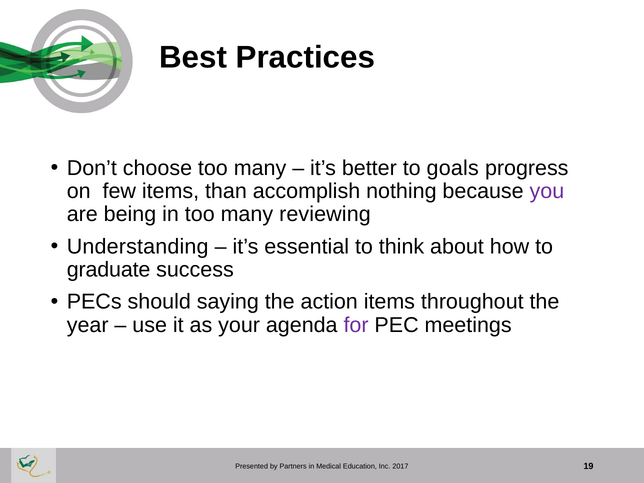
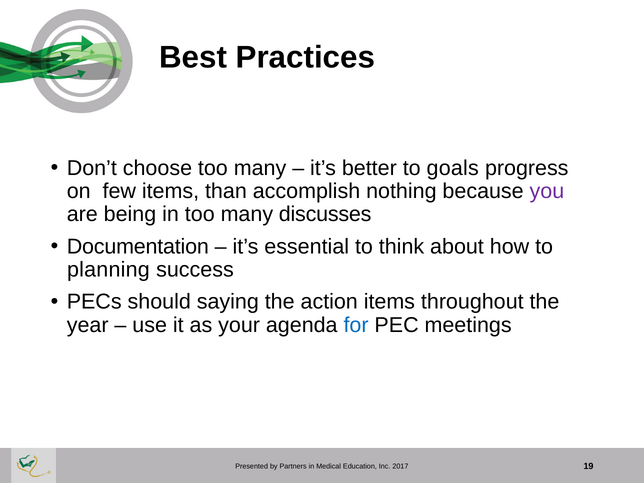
reviewing: reviewing -> discusses (325, 214)
Understanding: Understanding -> Documentation (138, 246)
graduate: graduate -> planning (108, 270)
for colour: purple -> blue (356, 325)
